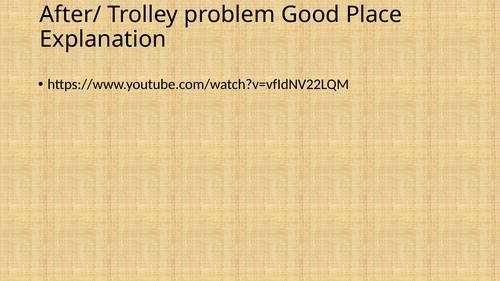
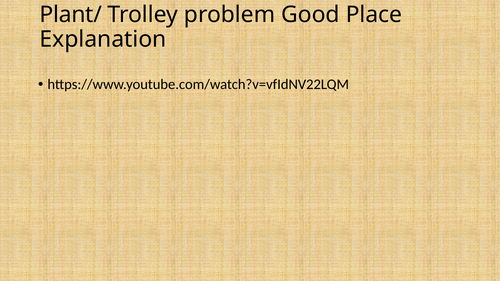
After/: After/ -> Plant/ (71, 15)
